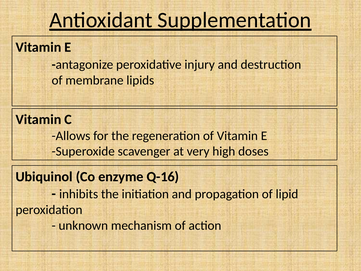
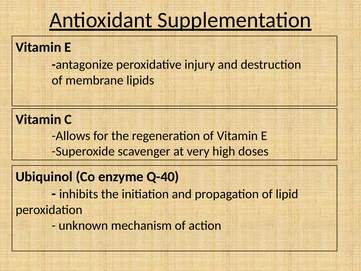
Q-16: Q-16 -> Q-40 (163, 177)
